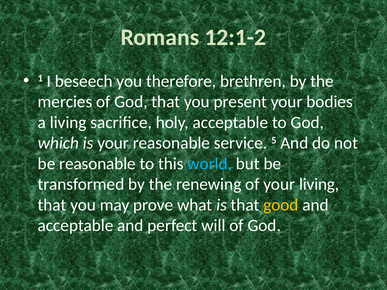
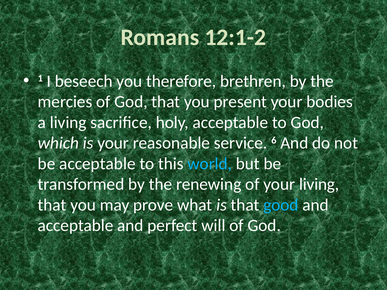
5: 5 -> 6 (274, 140)
be reasonable: reasonable -> acceptable (97, 164)
good colour: yellow -> light blue (281, 205)
